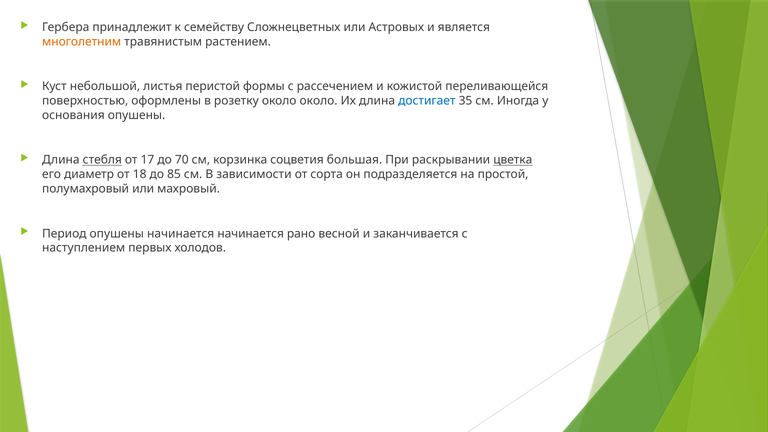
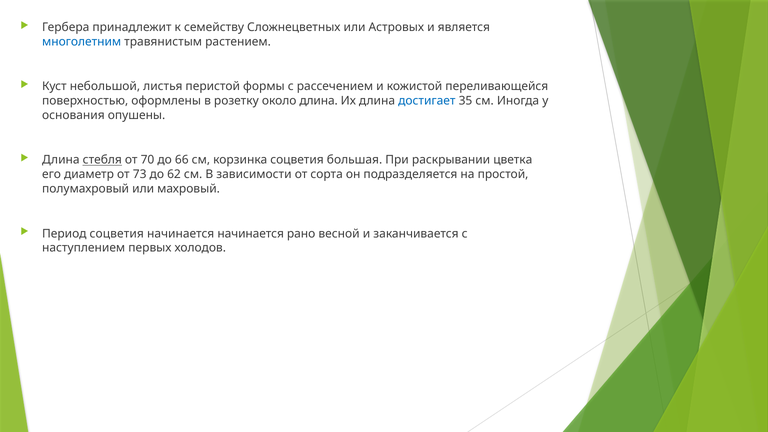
многолетним colour: orange -> blue (82, 42)
около около: около -> длина (319, 101)
17: 17 -> 70 (147, 160)
70: 70 -> 66 (182, 160)
цветка underline: present -> none (513, 160)
18: 18 -> 73 (140, 174)
85: 85 -> 62 (174, 174)
Период опушены: опушены -> соцветия (117, 234)
